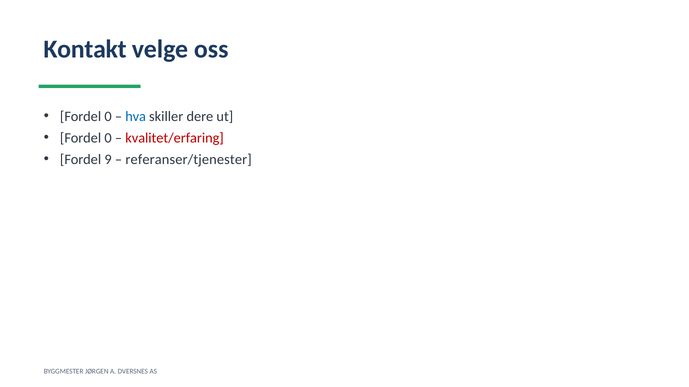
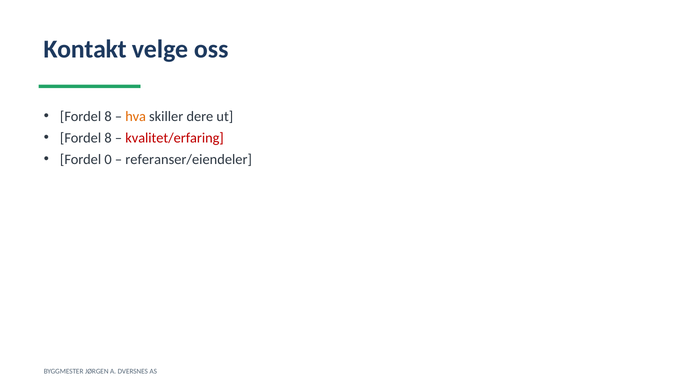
0: 0 -> 8 (108, 117)
hva colour: blue -> orange (136, 117)
0: 0 -> 8 (108, 138)
9: 9 -> 0 (108, 160)
referanser/tjenester: referanser/tjenester -> referanser/eiendeler (189, 160)
